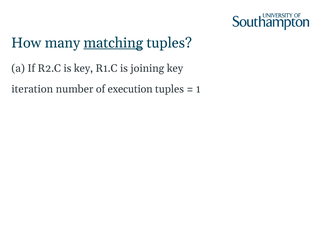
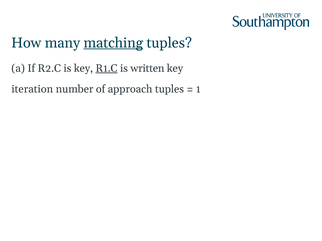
R1.C underline: none -> present (107, 68)
joining: joining -> written (147, 68)
execution: execution -> approach (130, 89)
